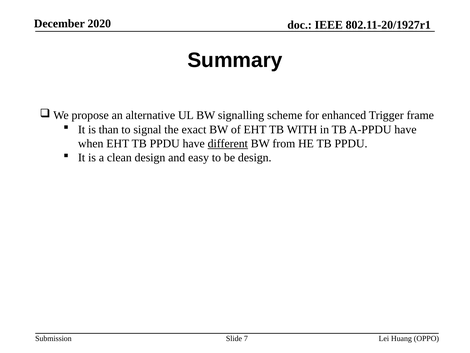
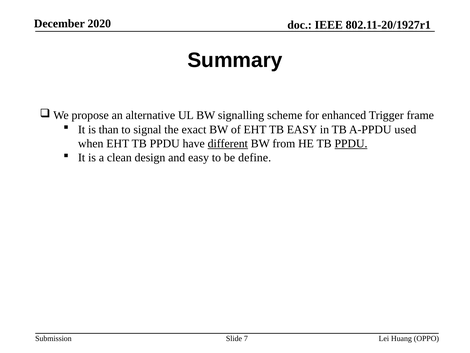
TB WITH: WITH -> EASY (302, 129)
A-PPDU have: have -> used (405, 129)
PPDU underline: none -> present (351, 143)
be design: design -> define (255, 158)
